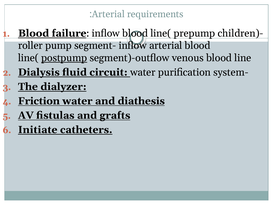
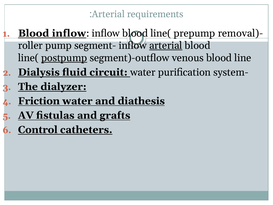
Blood failure: failure -> inflow (69, 33)
children)-: children)- -> removal)- (241, 33)
arterial underline: none -> present (166, 46)
Initiate: Initiate -> Control (38, 130)
